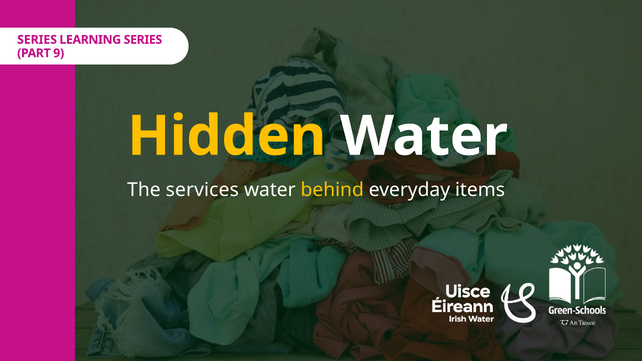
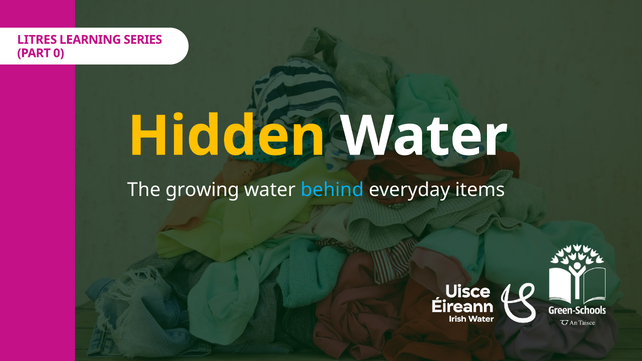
SERIES: SERIES -> LITRES (37, 40)
9: 9 -> 0 (59, 53)
services: services -> growing (202, 190)
behind colour: yellow -> light blue (332, 190)
